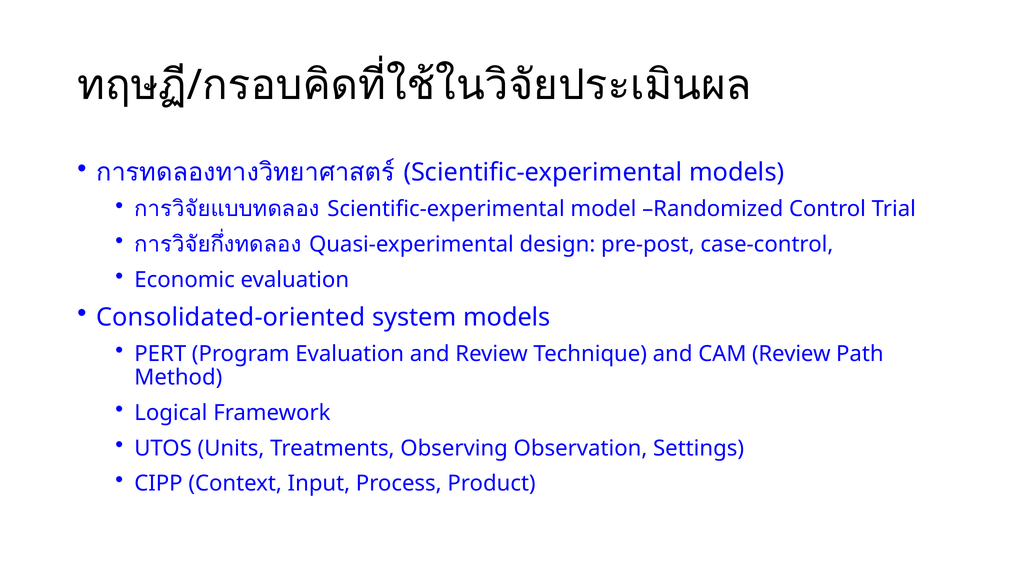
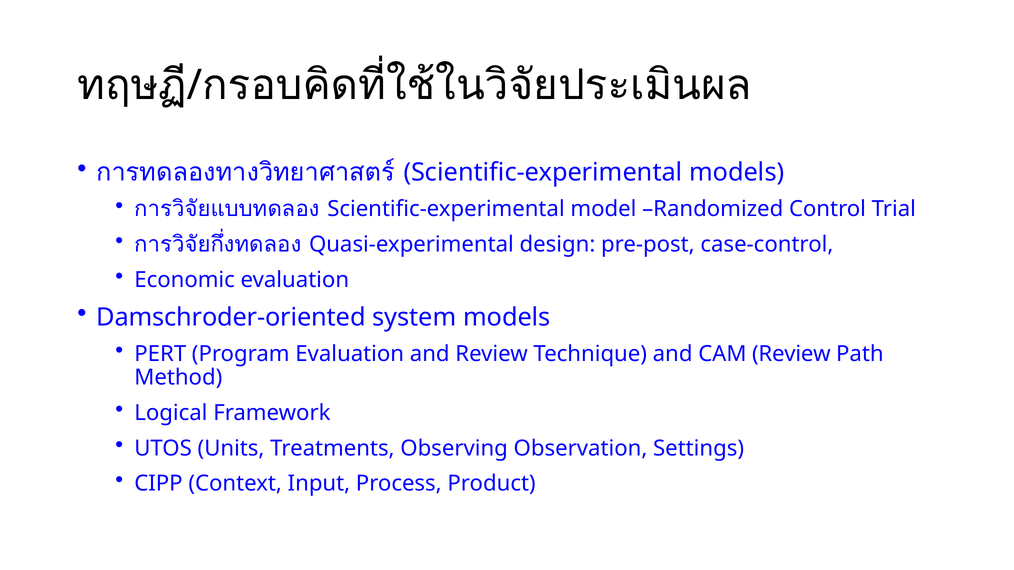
Consolidated-oriented: Consolidated-oriented -> Damschroder-oriented (231, 317)
